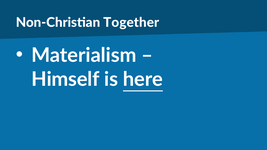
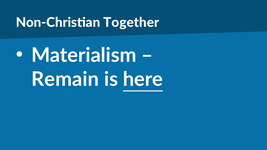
Himself: Himself -> Remain (65, 79)
